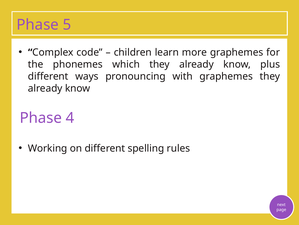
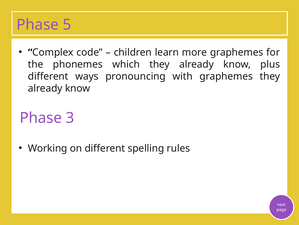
4: 4 -> 3 (70, 118)
